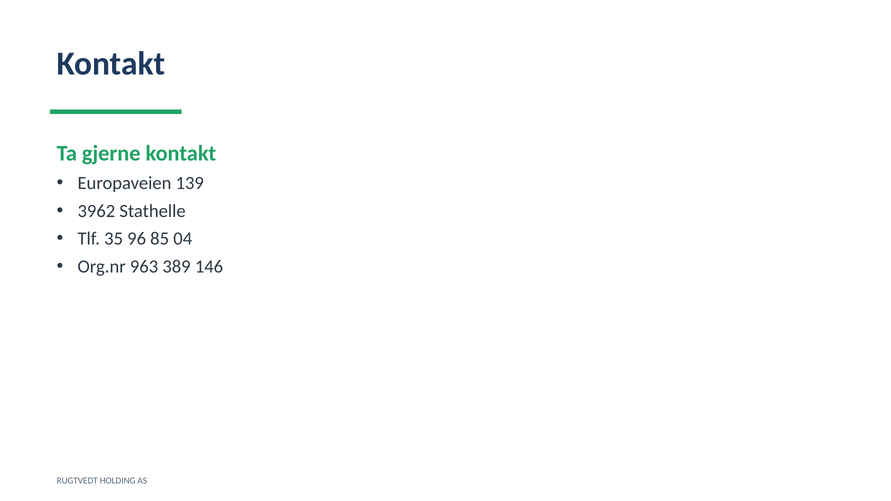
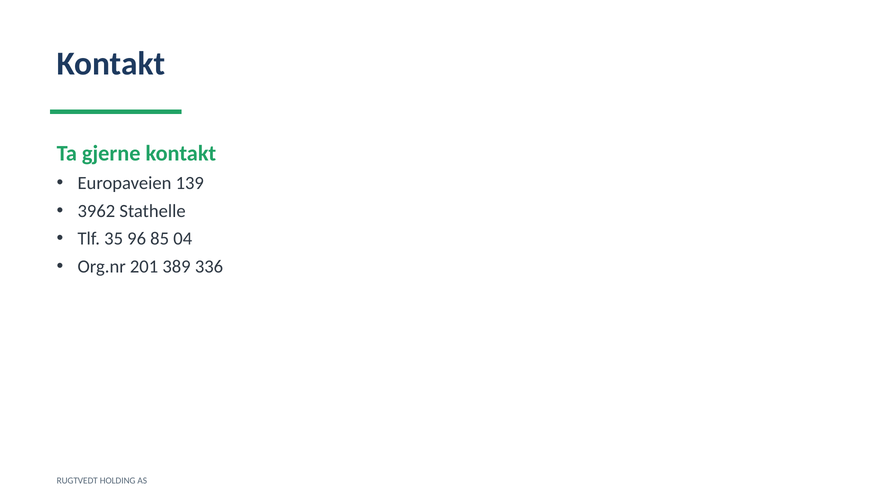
963: 963 -> 201 (144, 267)
146: 146 -> 336 (209, 267)
